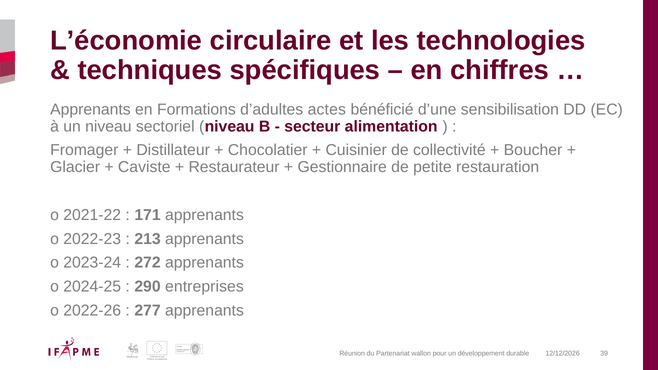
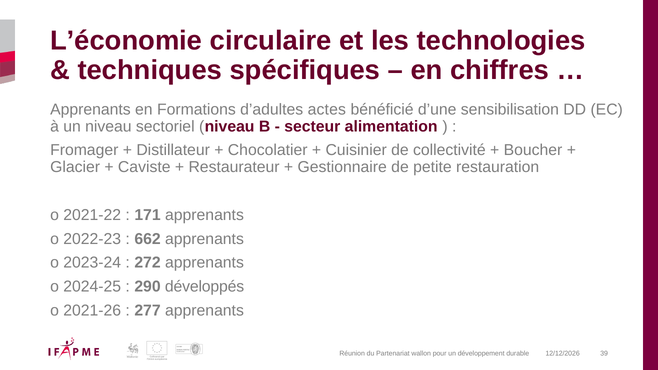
213: 213 -> 662 (148, 239)
entreprises: entreprises -> développés (205, 287)
2022-26: 2022-26 -> 2021-26 (92, 311)
